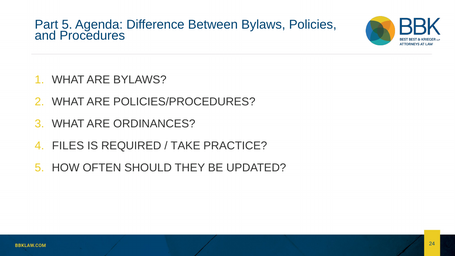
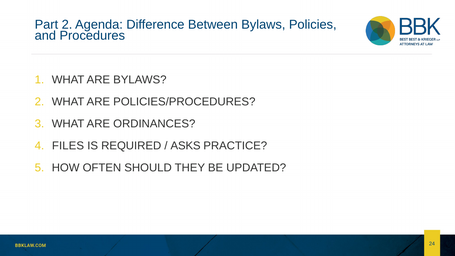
Part 5: 5 -> 2 (67, 24)
TAKE: TAKE -> ASKS (186, 146)
